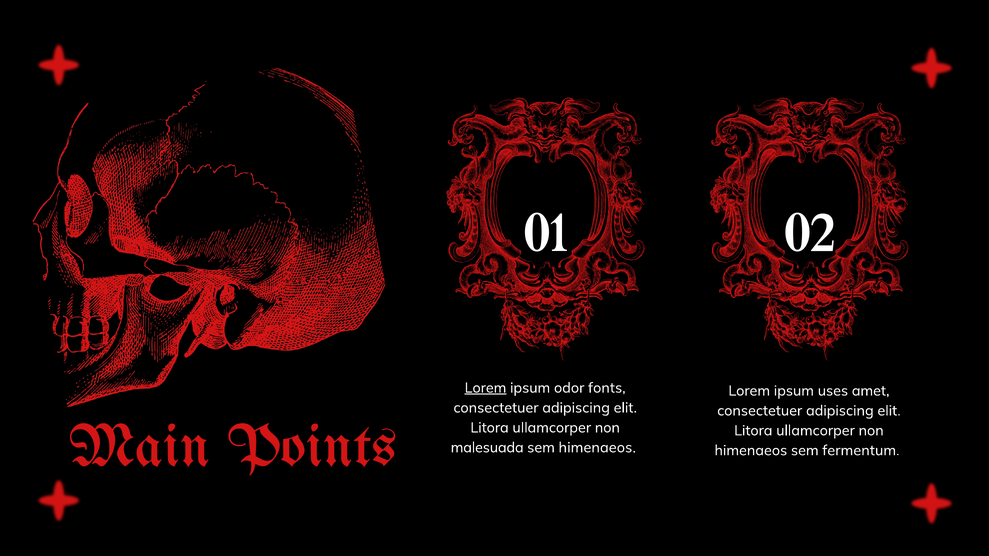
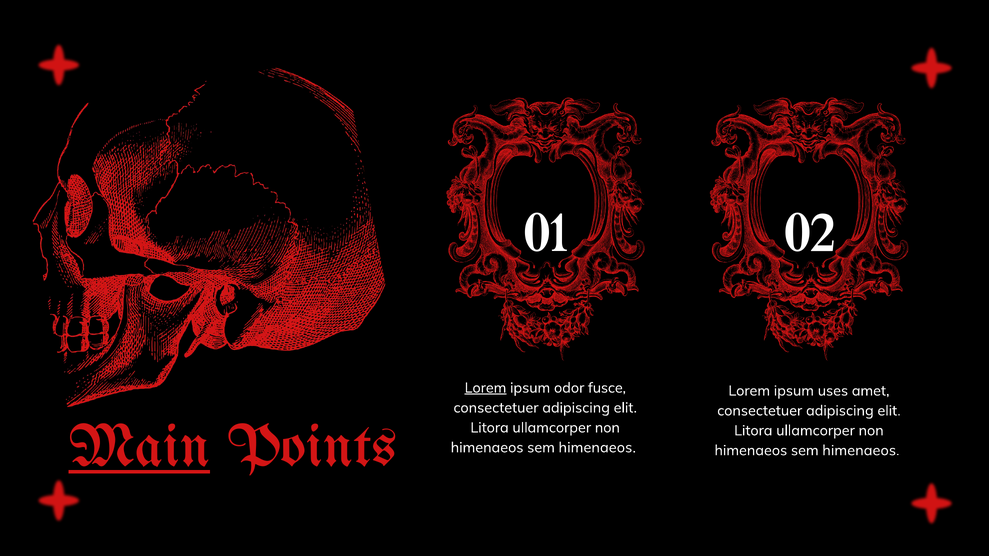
fonts: fonts -> fusce (607, 388)
Main underline: none -> present (139, 446)
malesuada: malesuada -> himenaeos (487, 448)
fermentum: fermentum -> himenaeos (861, 451)
